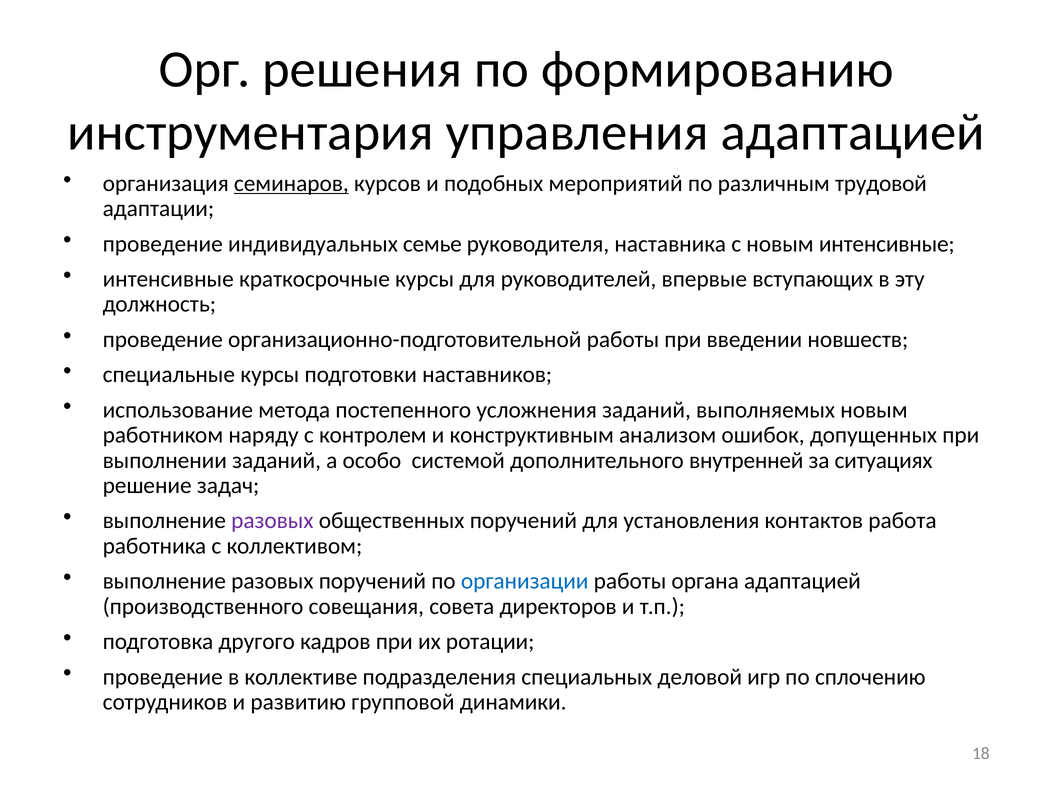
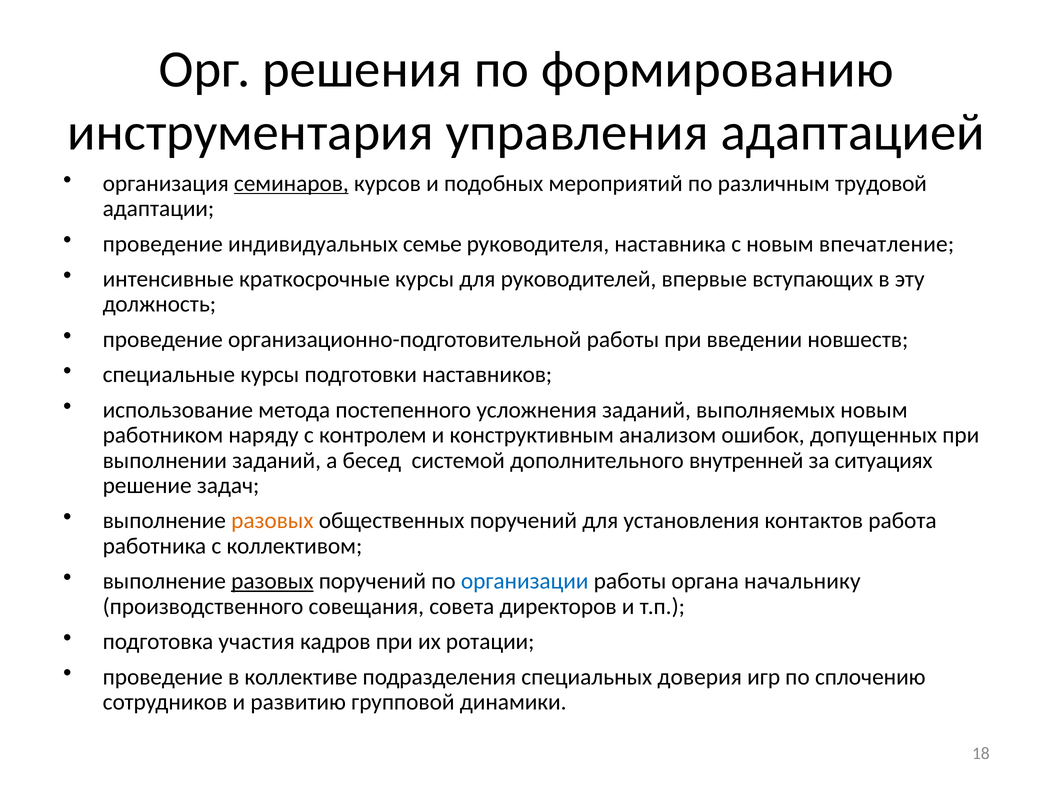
новым интенсивные: интенсивные -> впечатление (887, 244)
особо: особо -> бесед (372, 461)
разовых colour: purple -> orange (272, 521)
разовых underline: none -> present (272, 582)
органа адаптацией: адаптацией -> начальнику (802, 582)
другого: другого -> участия (257, 642)
деловой: деловой -> доверия (700, 677)
